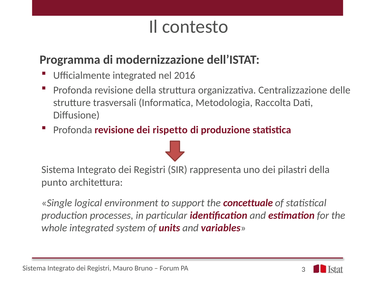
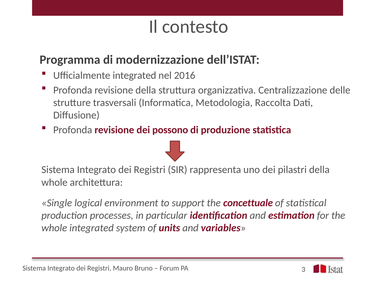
rispetto: rispetto -> possono (170, 130)
punto: punto -> whole (54, 182)
